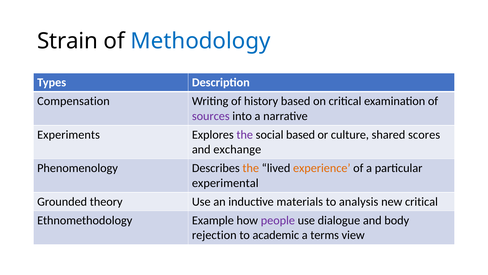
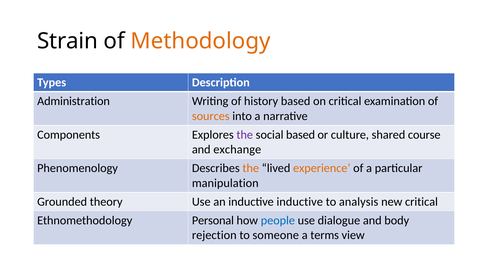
Methodology colour: blue -> orange (201, 41)
Compensation: Compensation -> Administration (74, 101)
sources colour: purple -> orange (211, 116)
Experiments: Experiments -> Components (69, 134)
scores: scores -> course (424, 134)
experimental: experimental -> manipulation (225, 183)
inductive materials: materials -> inductive (300, 201)
Example: Example -> Personal (213, 220)
people colour: purple -> blue (278, 220)
academic: academic -> someone (276, 235)
